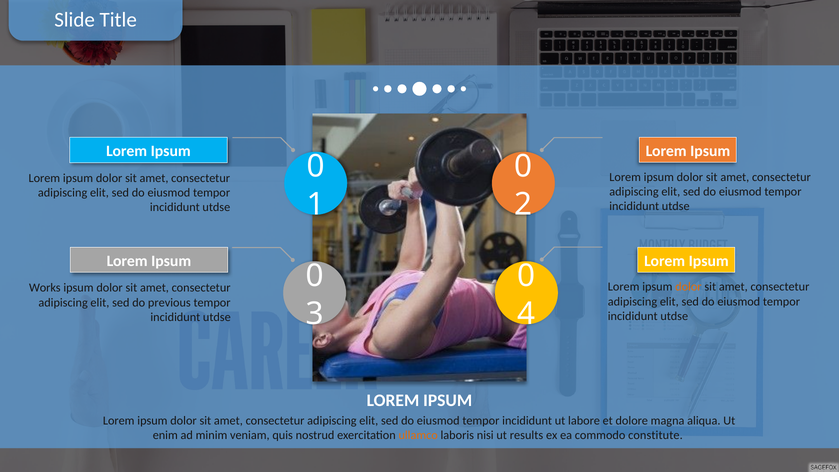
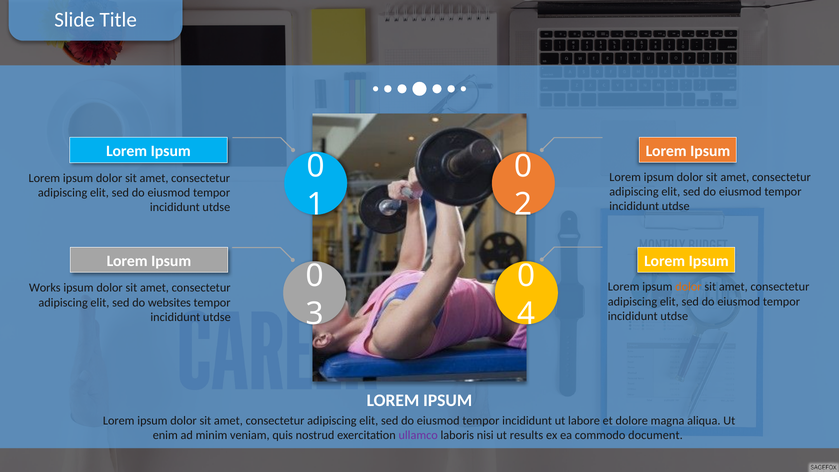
previous: previous -> websites (169, 303)
ullamco colour: orange -> purple (418, 435)
constitute: constitute -> document (655, 435)
